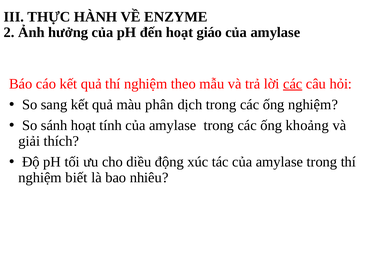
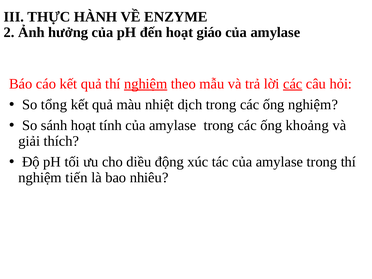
nghiệm underline: none -> present (146, 84)
sang: sang -> tổng (54, 105)
phân: phân -> nhiệt (159, 105)
biết: biết -> tiến (76, 177)
